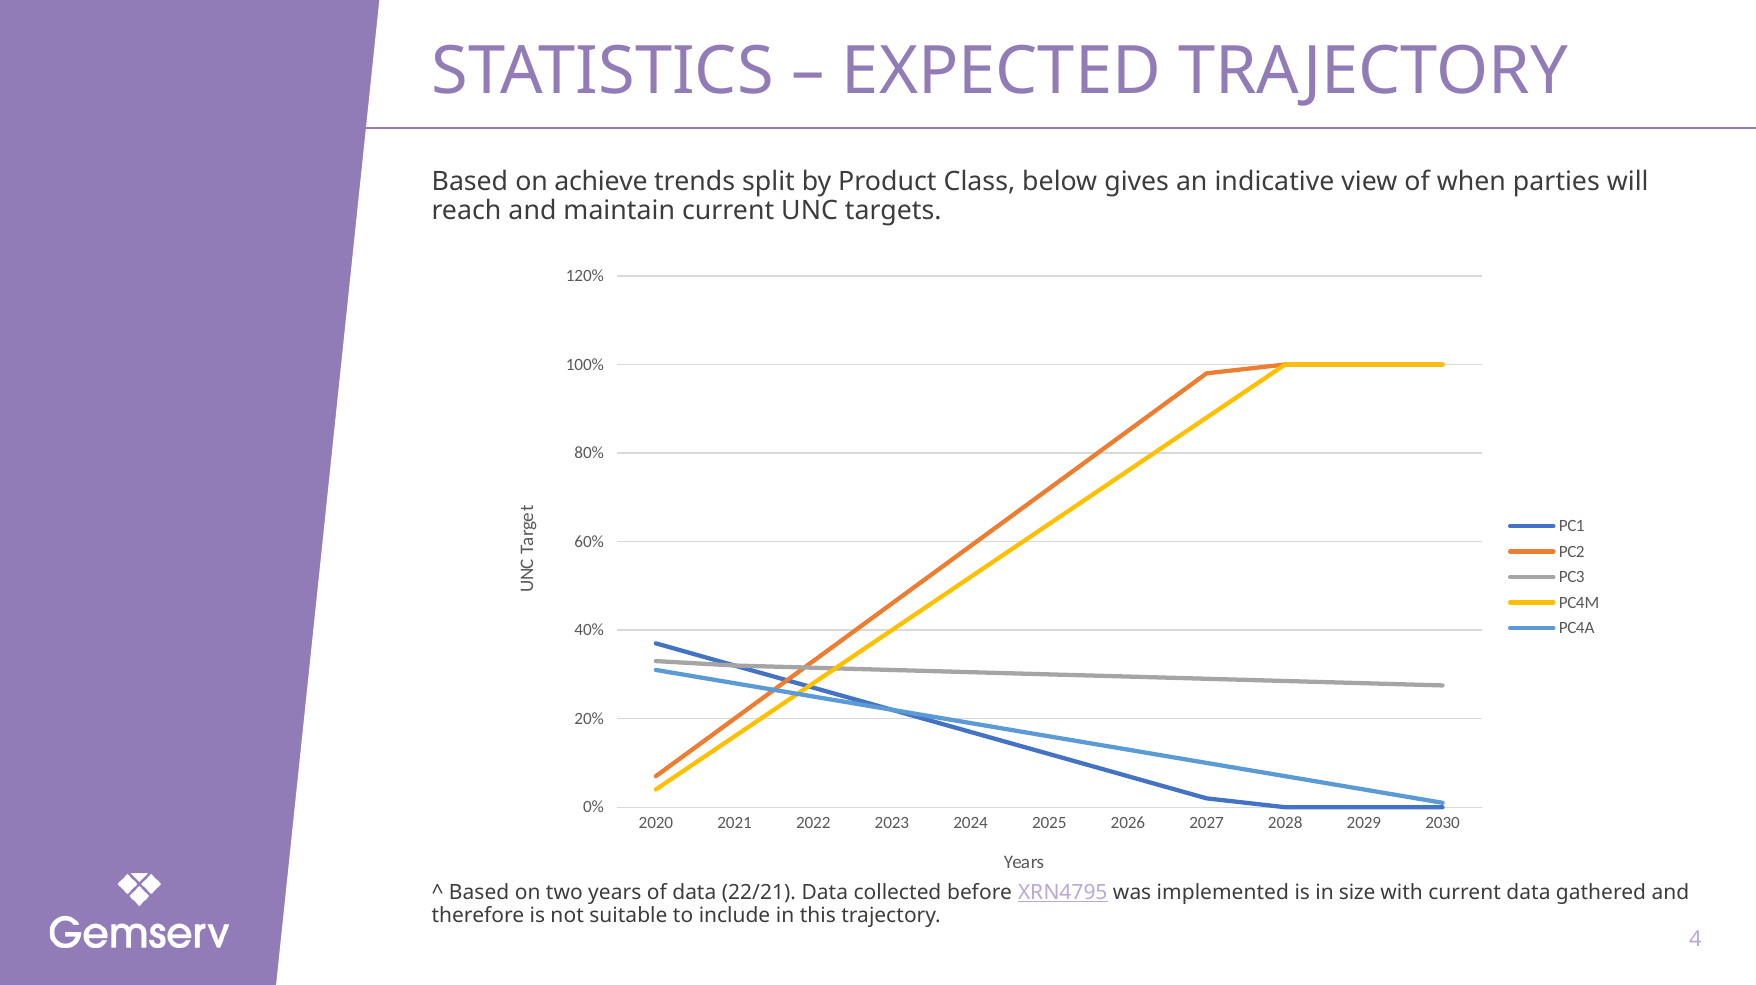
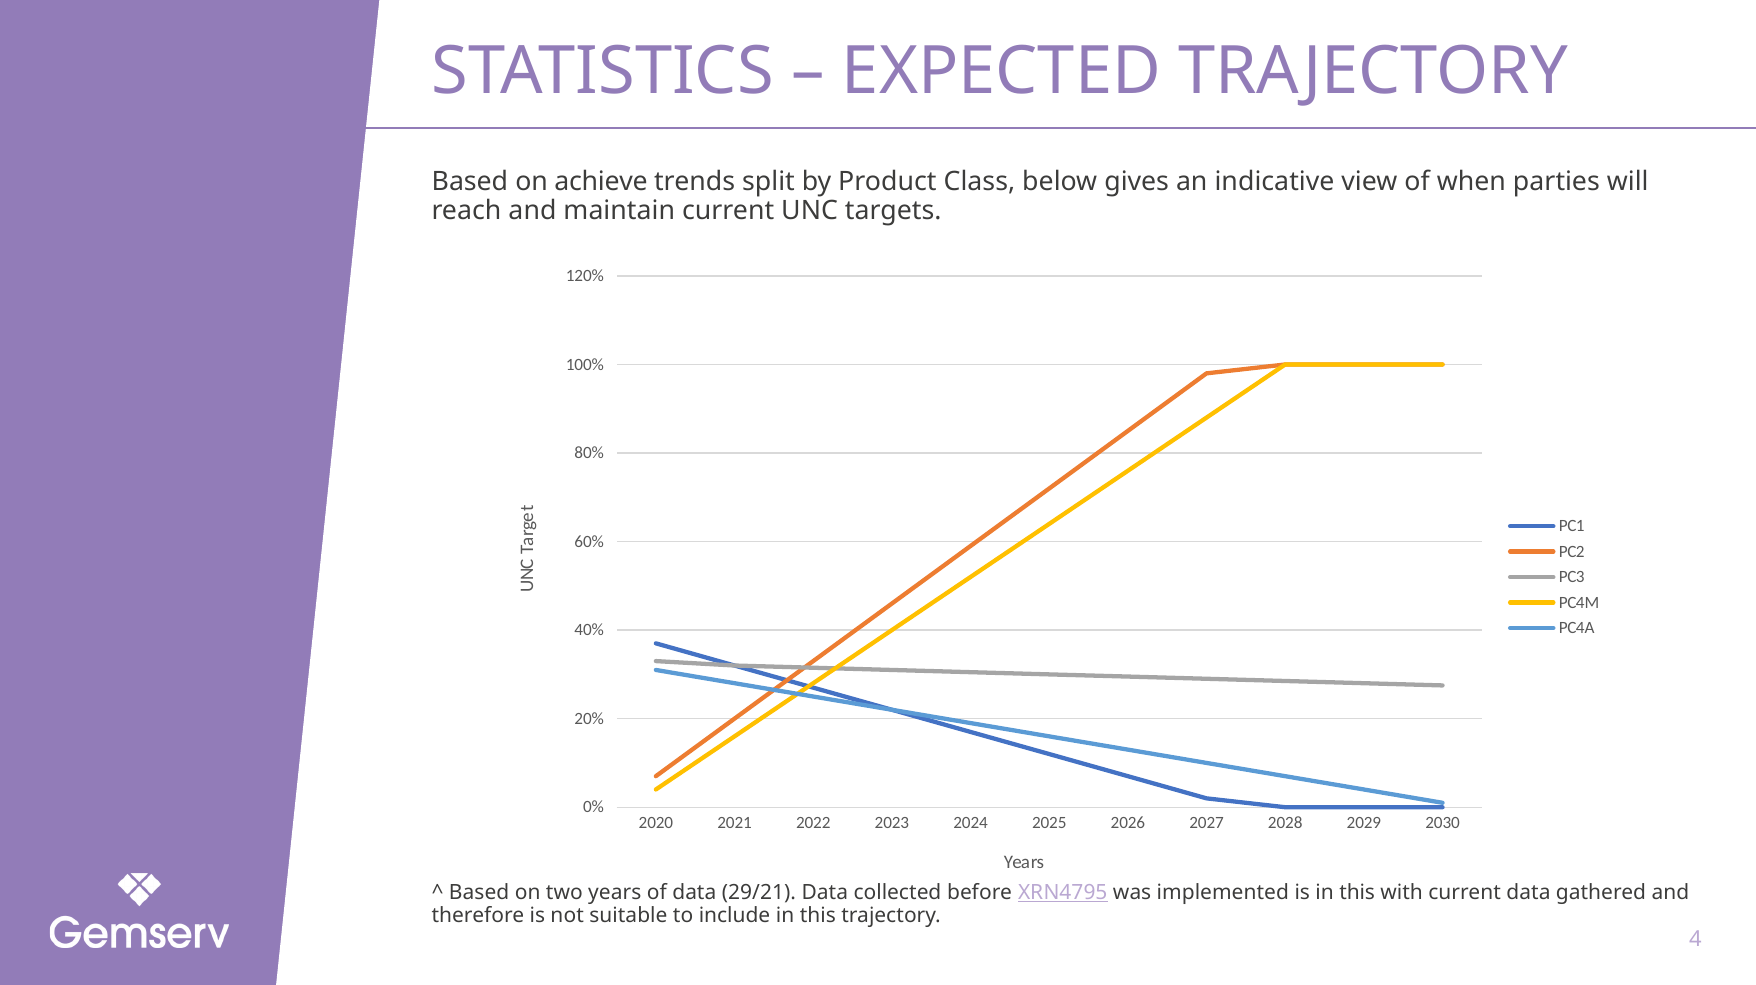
22/21: 22/21 -> 29/21 (759, 892)
is in size: size -> this (1357, 892)
